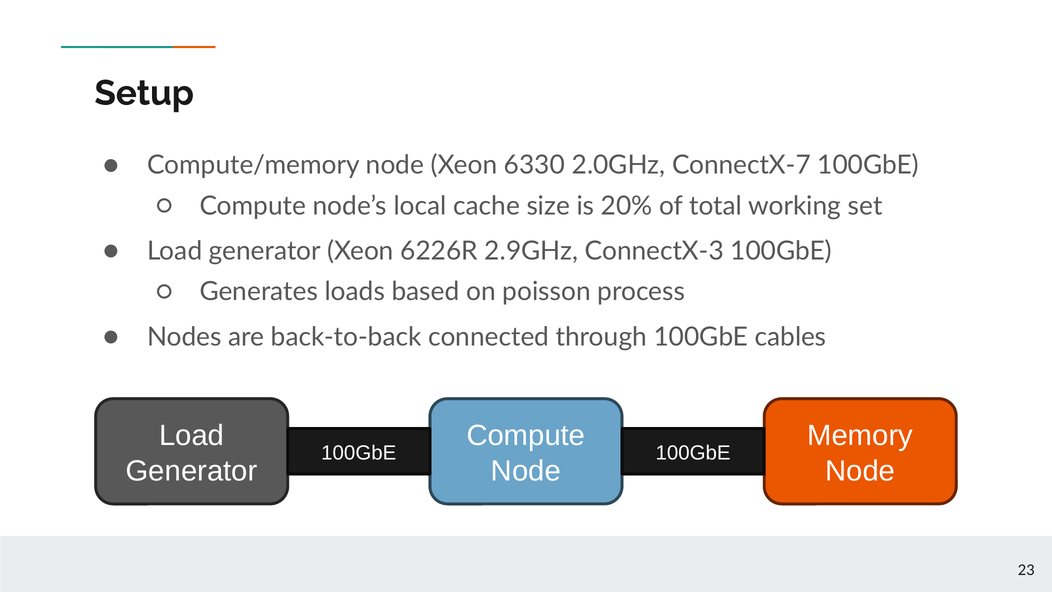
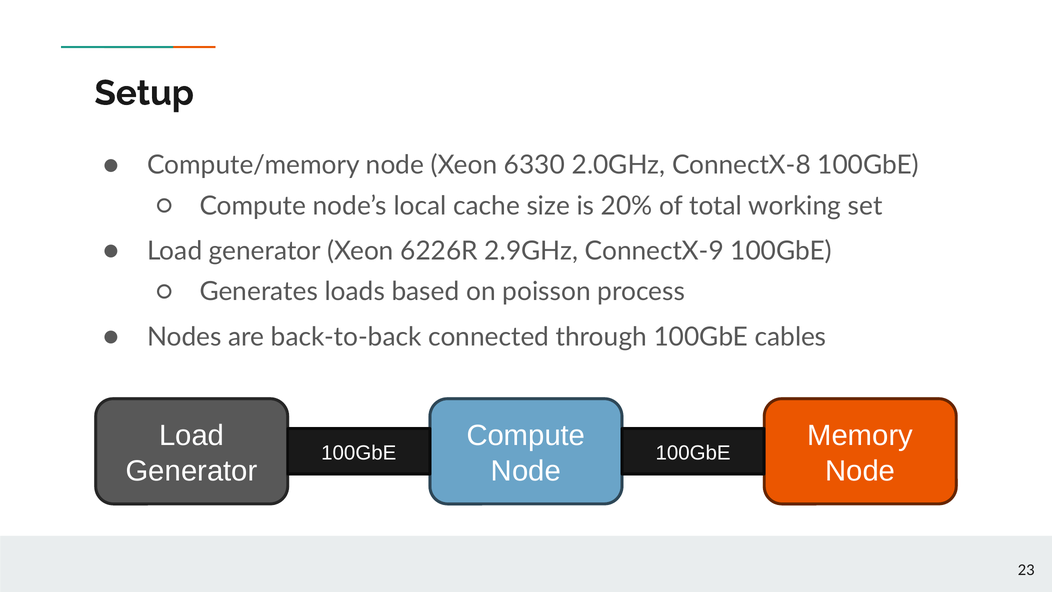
ConnectX-7: ConnectX-7 -> ConnectX-8 (741, 165)
ConnectX-3: ConnectX-3 -> ConnectX-9 (654, 251)
